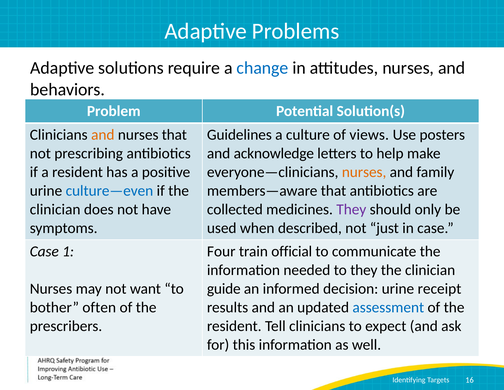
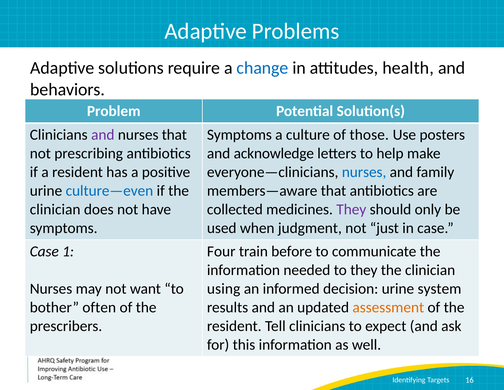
attitudes nurses: nurses -> health (408, 68)
and colour: orange -> purple (103, 135)
Guidelines: Guidelines -> Symptoms (239, 135)
views: views -> those (369, 135)
nurses colour: orange -> blue (364, 172)
described: described -> judgment (310, 228)
official: official -> before (292, 251)
guide: guide -> using (224, 288)
receipt: receipt -> system (440, 288)
assessment colour: blue -> orange (388, 307)
